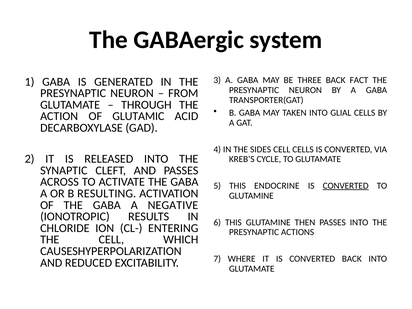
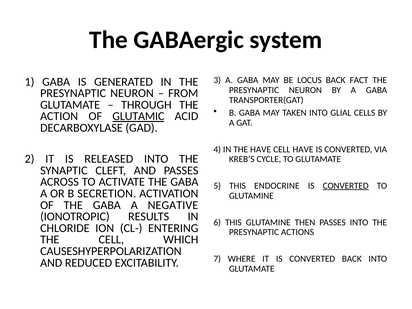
THREE: THREE -> LOCUS (309, 80)
GLUTAMIC underline: none -> present (138, 116)
THE SIDES: SIDES -> HAVE (261, 149)
CELL CELLS: CELLS -> HAVE (303, 149)
RESULTING: RESULTING -> SECRETION (107, 194)
